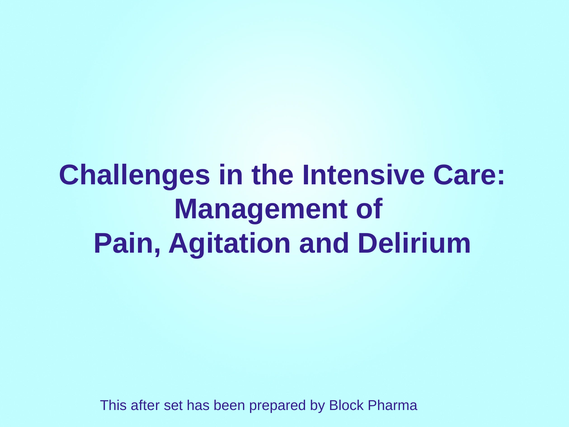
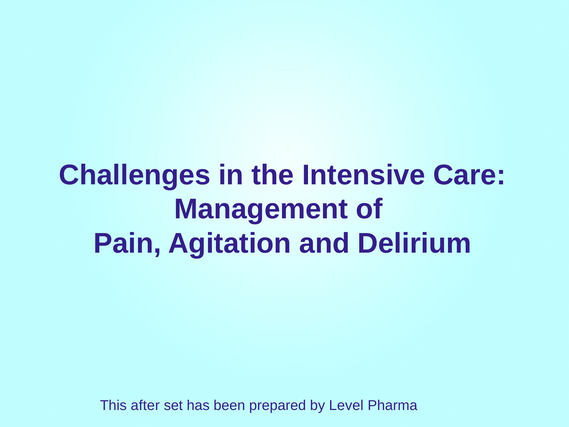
Block: Block -> Level (346, 405)
